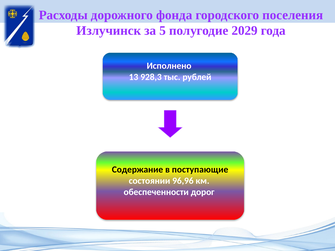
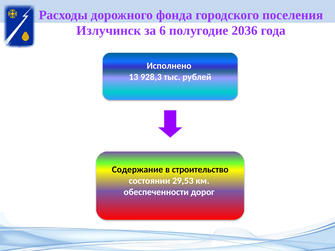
5: 5 -> 6 (163, 31)
2029: 2029 -> 2036 (245, 31)
поступающие: поступающие -> строительство (200, 170)
96,96: 96,96 -> 29,53 (183, 181)
